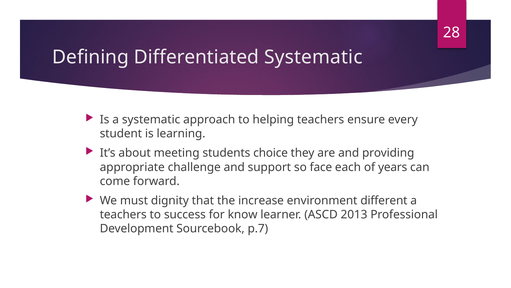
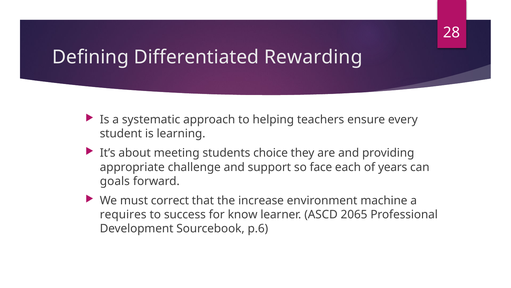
Differentiated Systematic: Systematic -> Rewarding (313, 57)
come: come -> goals (115, 181)
dignity: dignity -> correct (170, 200)
different: different -> machine (384, 200)
teachers: teachers -> requires (123, 214)
2013: 2013 -> 2065 (354, 214)
p.7: p.7 -> p.6 (258, 228)
